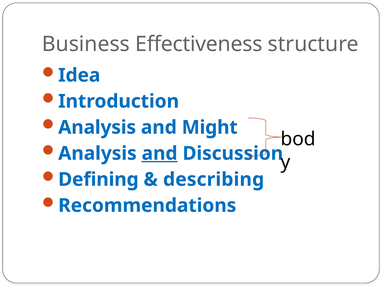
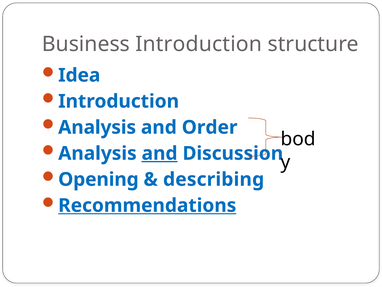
Business Effectiveness: Effectiveness -> Introduction (199, 44)
Might: Might -> Order (210, 127)
Defining: Defining -> Opening (98, 179)
Recommendations underline: none -> present (147, 205)
